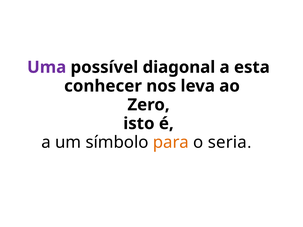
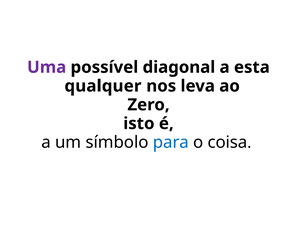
conhecer: conhecer -> qualquer (103, 86)
para colour: orange -> blue (171, 142)
seria: seria -> coisa (228, 142)
